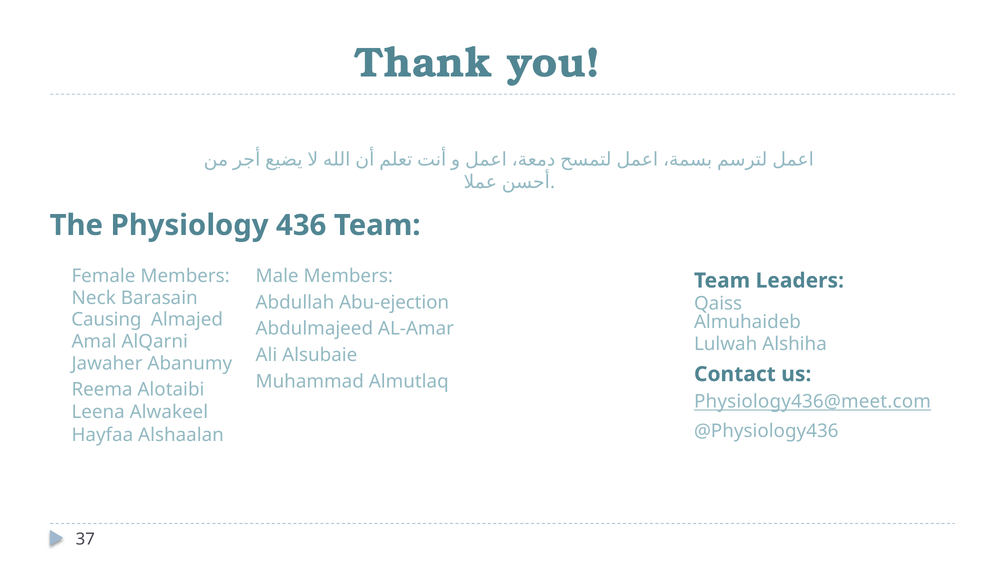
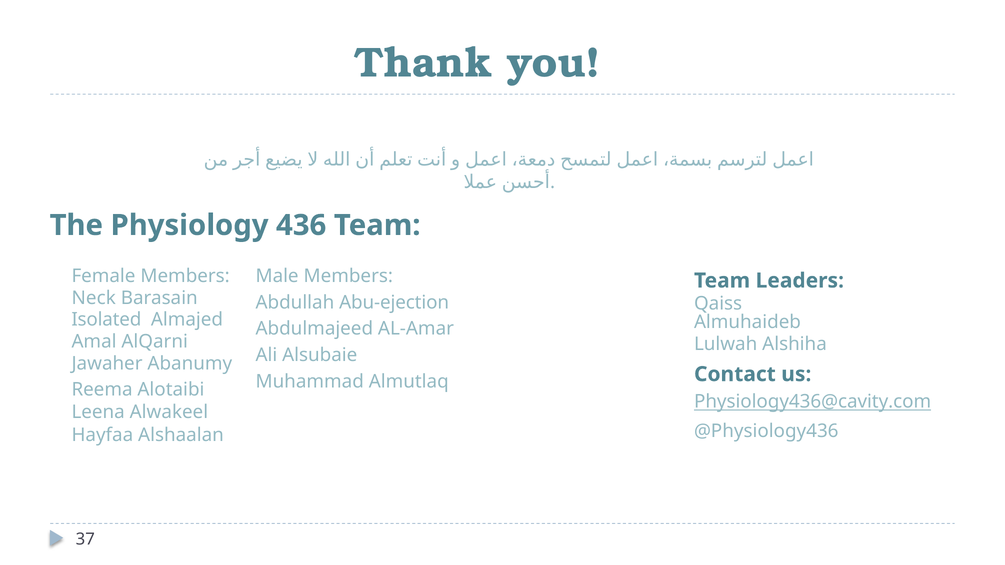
Causing: Causing -> Isolated (106, 320)
Physiology436@meet.com: Physiology436@meet.com -> Physiology436@cavity.com (813, 402)
